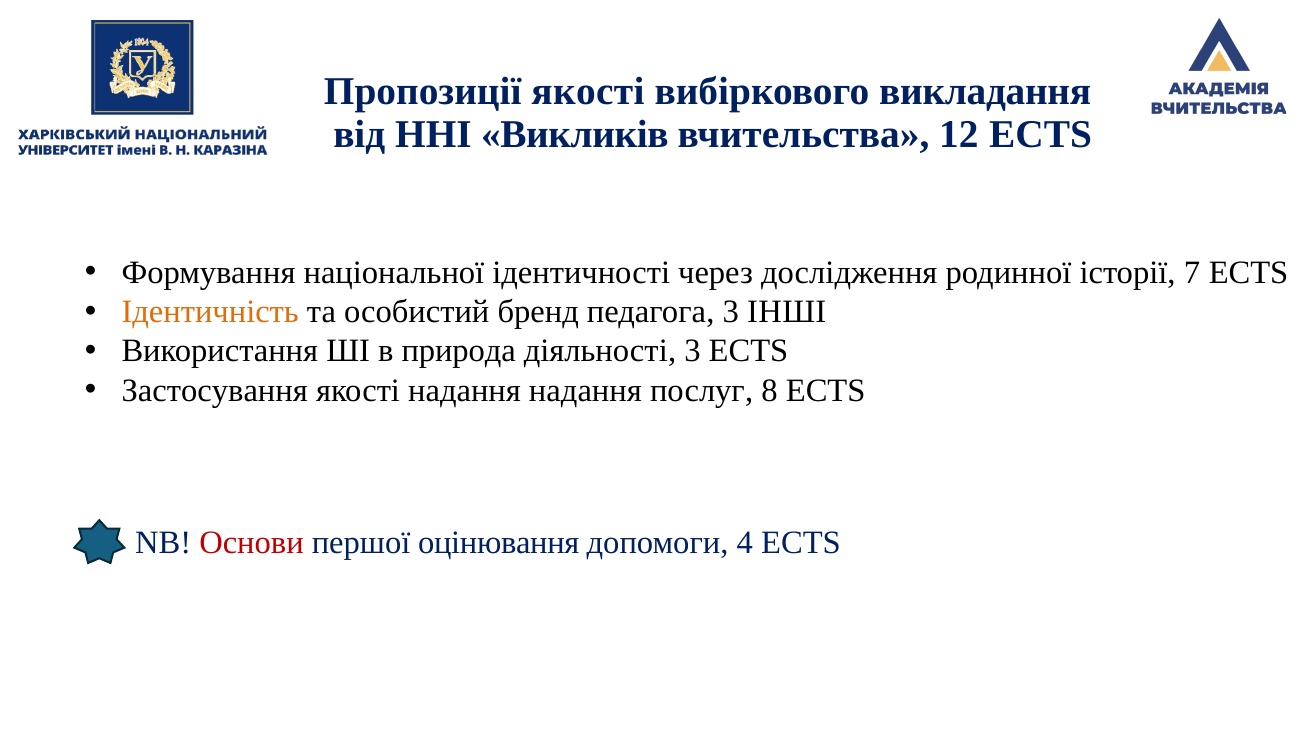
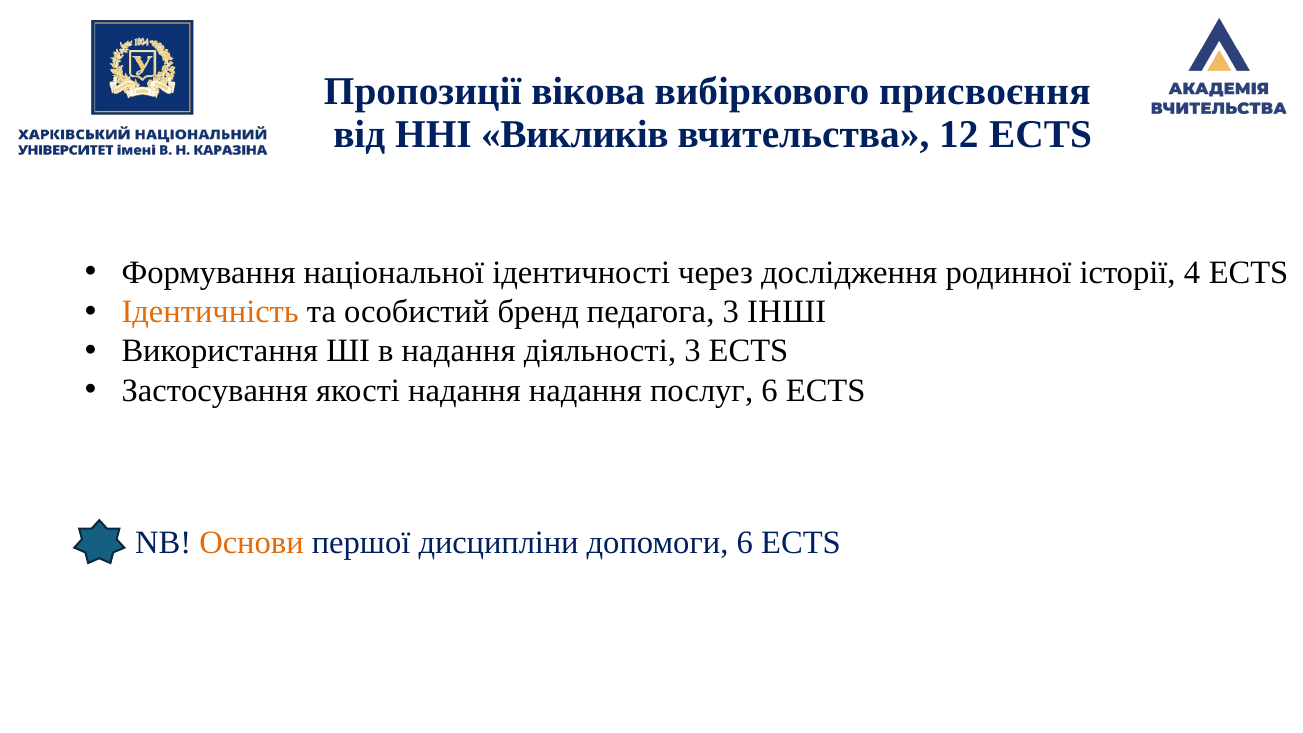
Пропозиції якості: якості -> вікова (588, 92)
викладання: викладання -> присвоєння (985, 92)
7: 7 -> 4 (1192, 273)
в природа: природа -> надання (459, 351)
послуг 8: 8 -> 6 (770, 390)
Основи colour: red -> orange (251, 543)
оцінювання: оцінювання -> дисципліни (499, 543)
допомоги 4: 4 -> 6 (745, 543)
